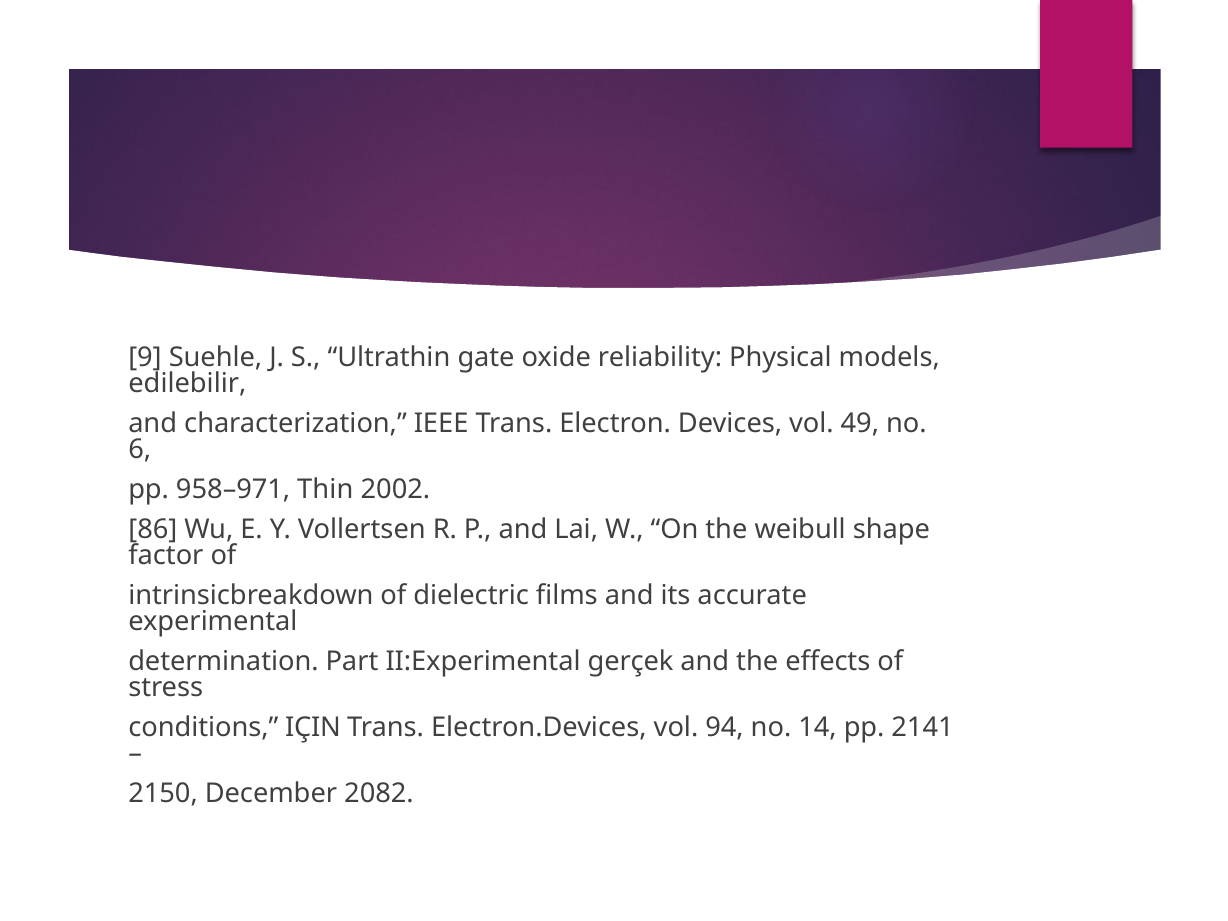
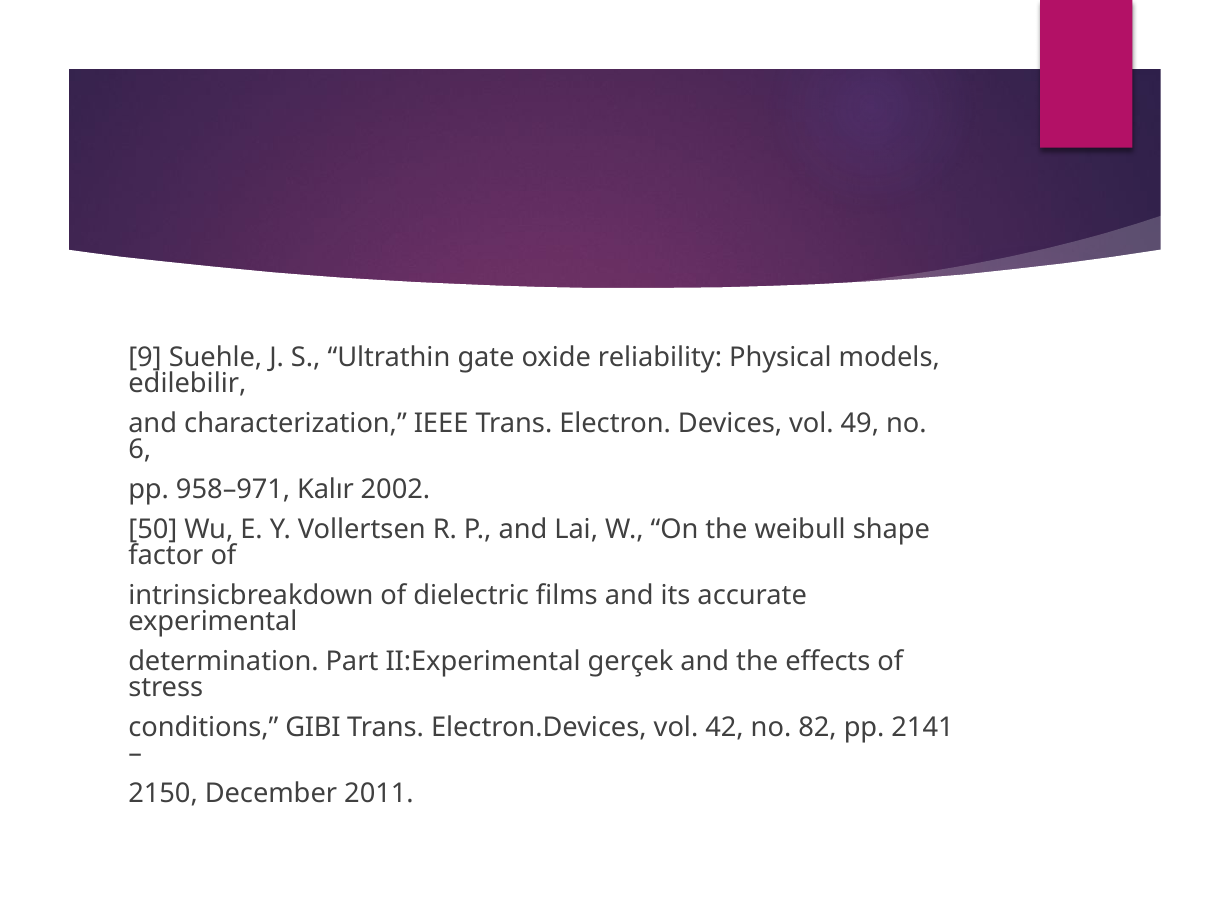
Thin: Thin -> Kalır (326, 490)
86: 86 -> 50 (153, 530)
IÇIN: IÇIN -> GIBI (313, 728)
94: 94 -> 42 (725, 728)
14: 14 -> 82 (817, 728)
2082: 2082 -> 2011 (379, 794)
